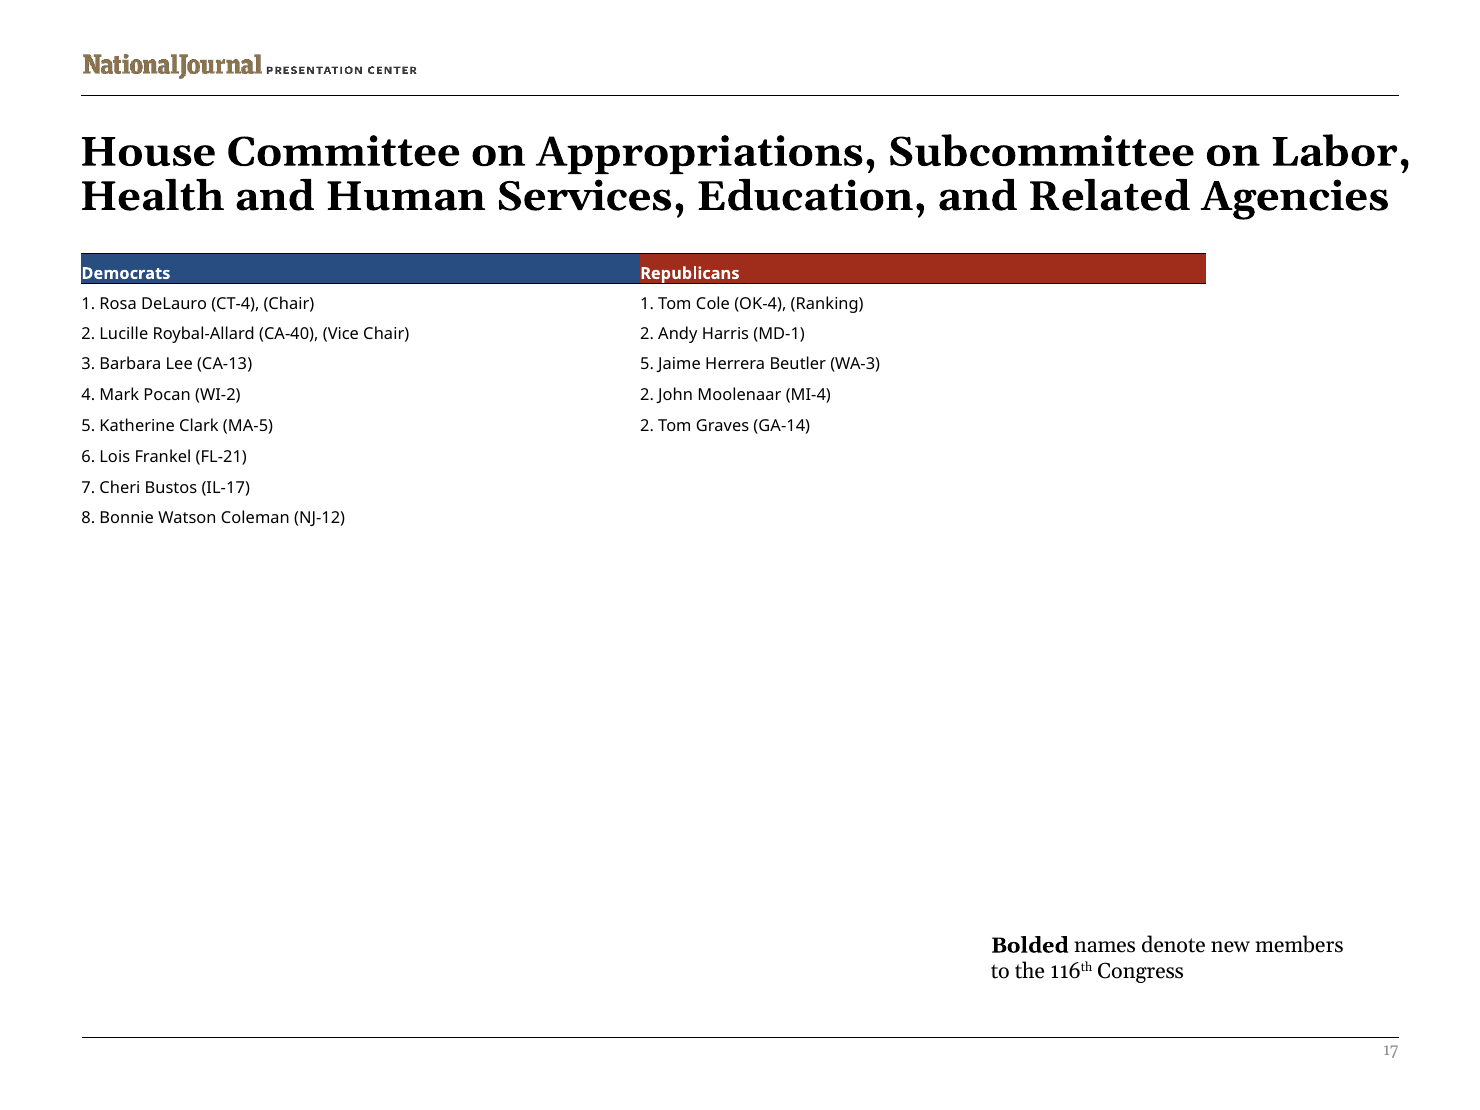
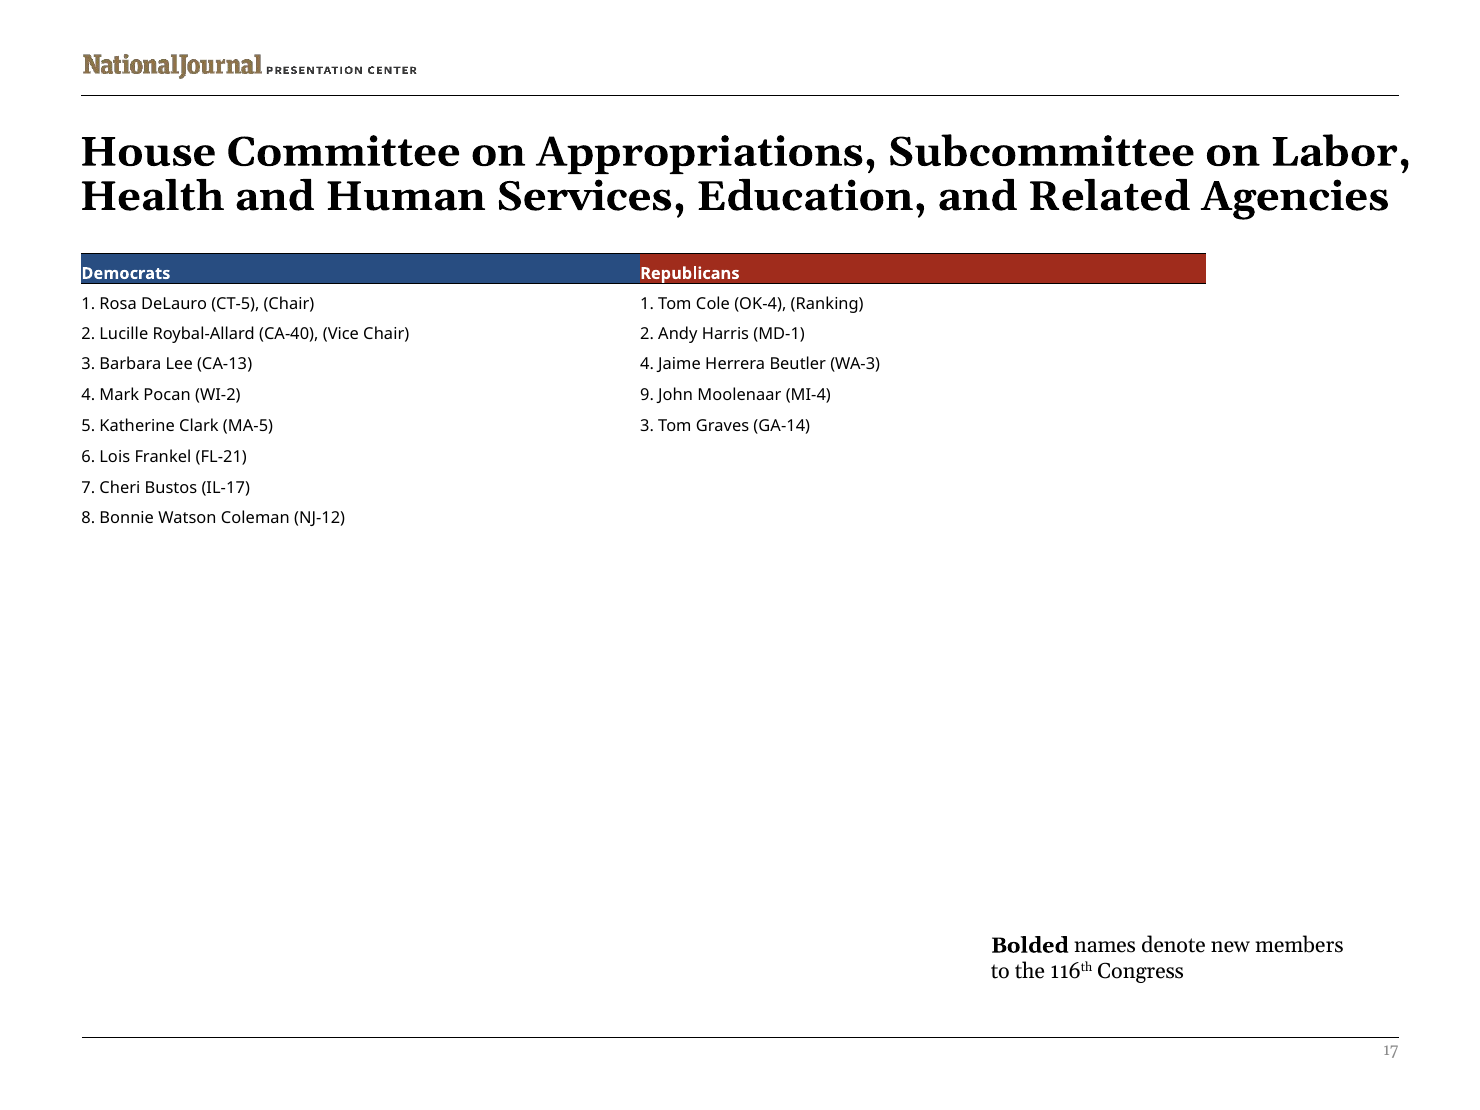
CT-4: CT-4 -> CT-5 (235, 304)
CA-13 5: 5 -> 4 (647, 364)
WI-2 2: 2 -> 9 (647, 395)
MA-5 2: 2 -> 3 (647, 426)
